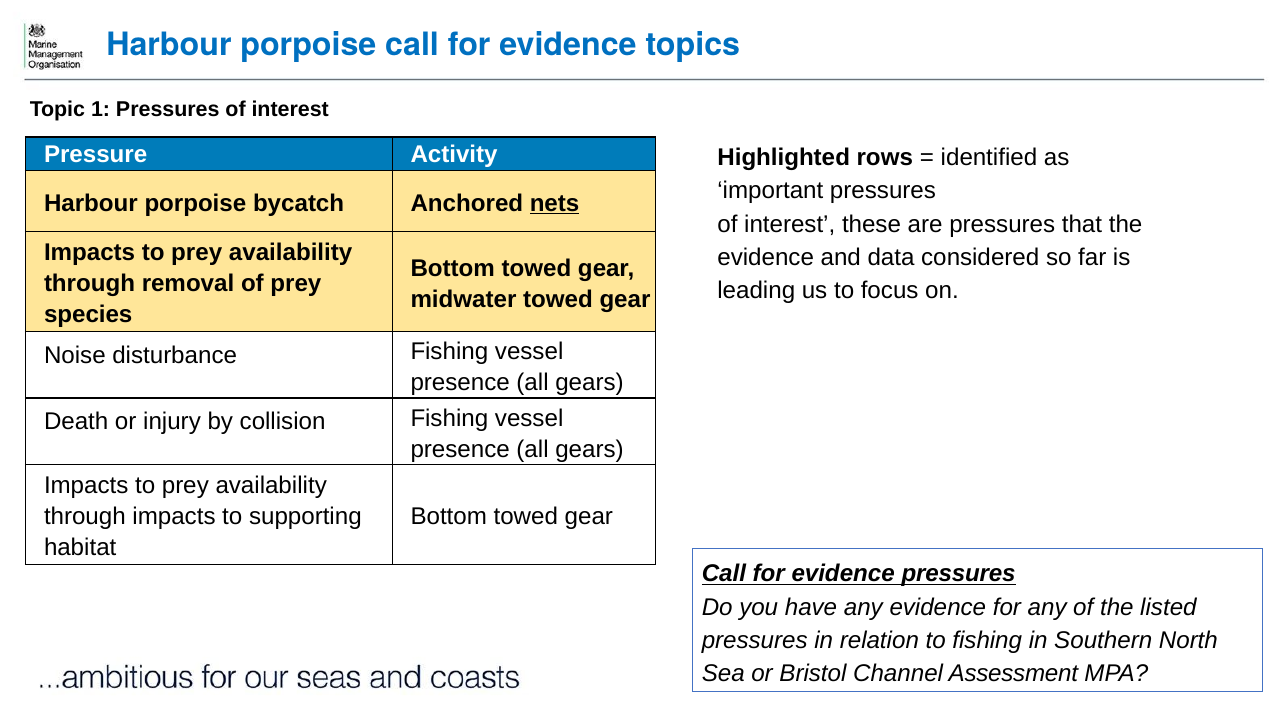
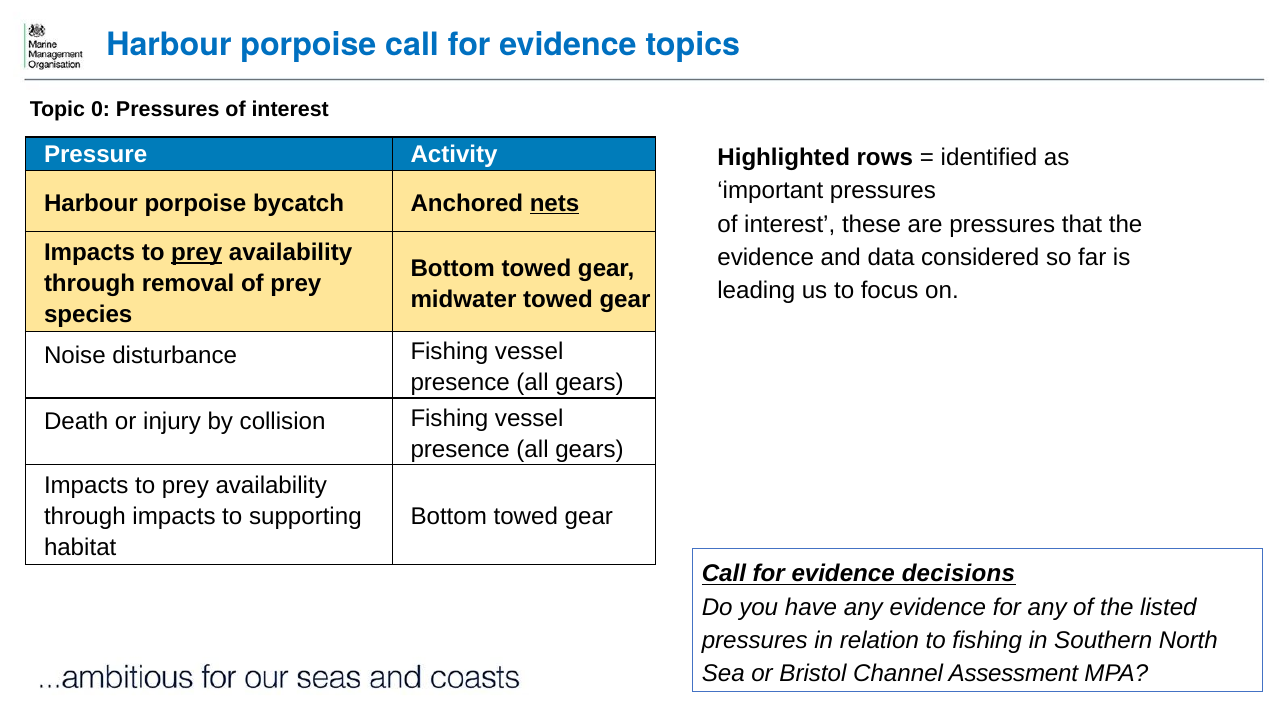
1: 1 -> 0 (101, 109)
prey underline: none -> present (197, 253)
evidence pressures: pressures -> decisions (958, 574)
